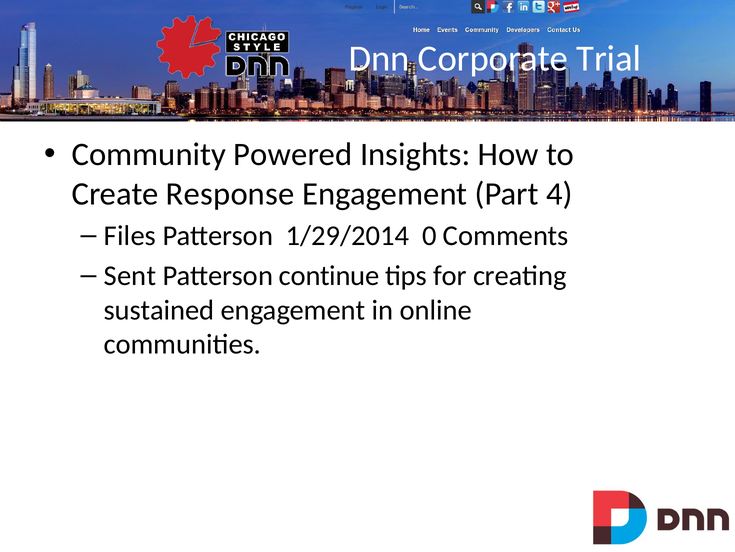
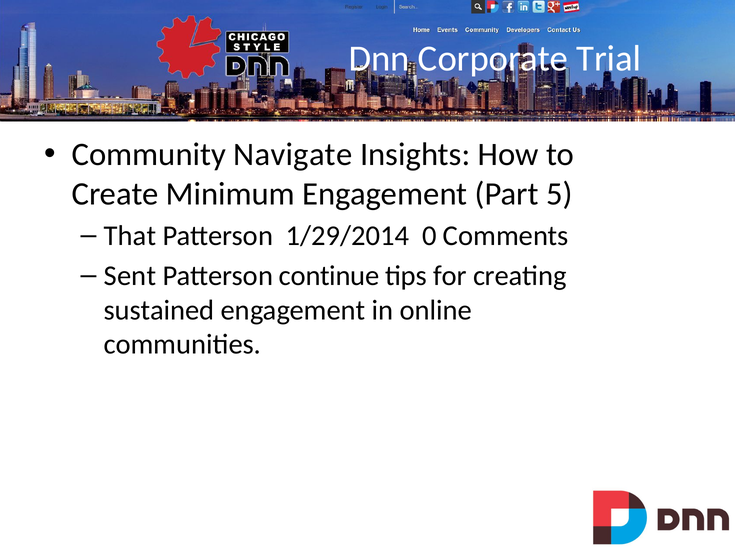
Powered: Powered -> Navigate (293, 154)
Response: Response -> Minimum (230, 193)
4: 4 -> 5 (559, 193)
Files: Files -> That (130, 236)
